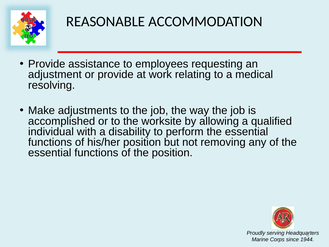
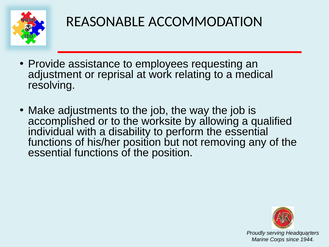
or provide: provide -> reprisal (116, 75)
